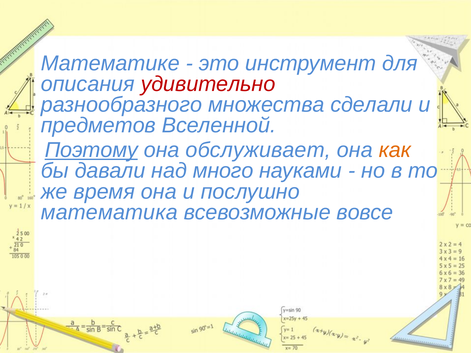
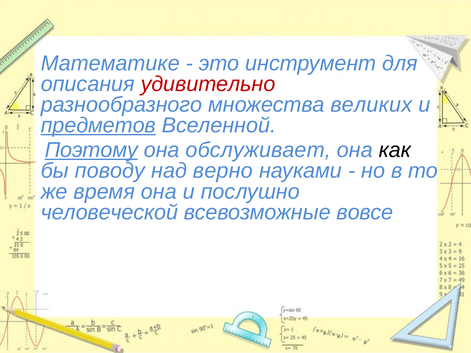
сделали: сделали -> великих (371, 105)
предметов underline: none -> present (98, 126)
как colour: orange -> black (395, 150)
давали: давали -> поводу (110, 171)
много: много -> верно (223, 171)
математика: математика -> человеческой (109, 212)
